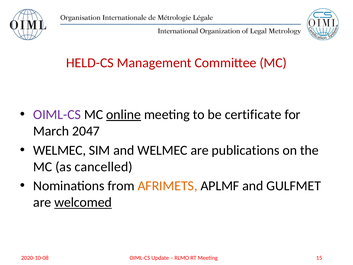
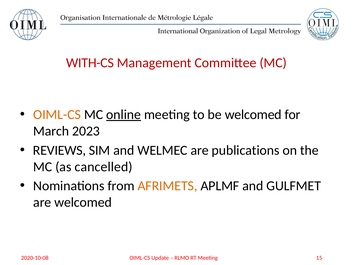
HELD-CS: HELD-CS -> WITH-CS (90, 63)
OIML-CS colour: purple -> orange (57, 114)
be certificate: certificate -> welcomed (253, 114)
2047: 2047 -> 2023 (86, 131)
WELMEC: WELMEC -> REVIEWS (60, 150)
welcomed underline: present -> none (83, 202)
